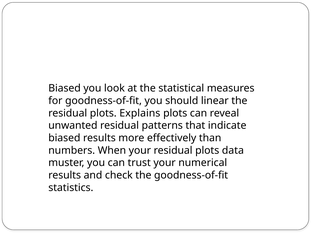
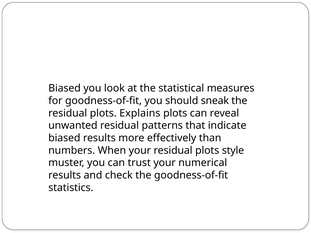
linear: linear -> sneak (215, 101)
data: data -> style (233, 151)
